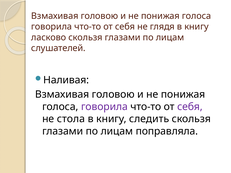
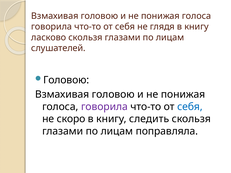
Наливая: Наливая -> Головою (66, 80)
себя colour: purple -> blue (190, 107)
стола: стола -> скоро (71, 119)
